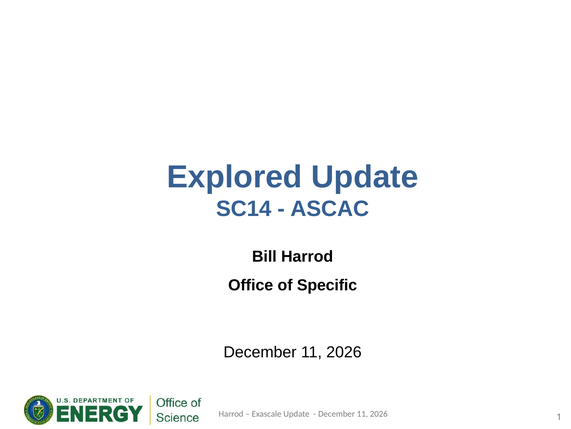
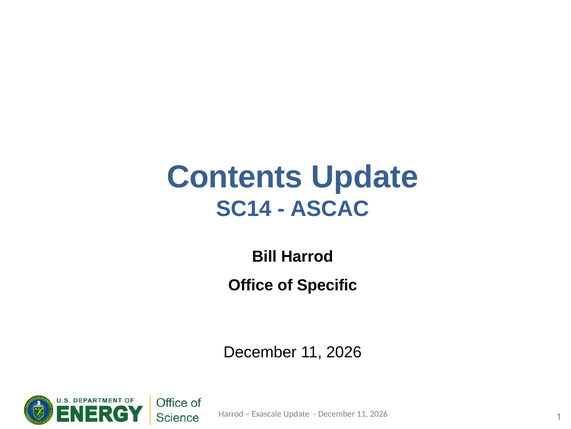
Explored: Explored -> Contents (235, 177)
